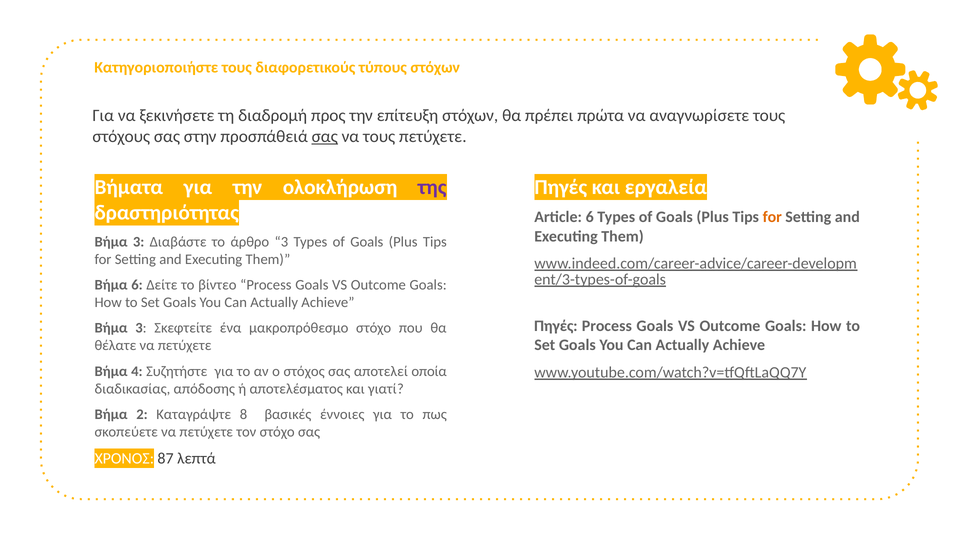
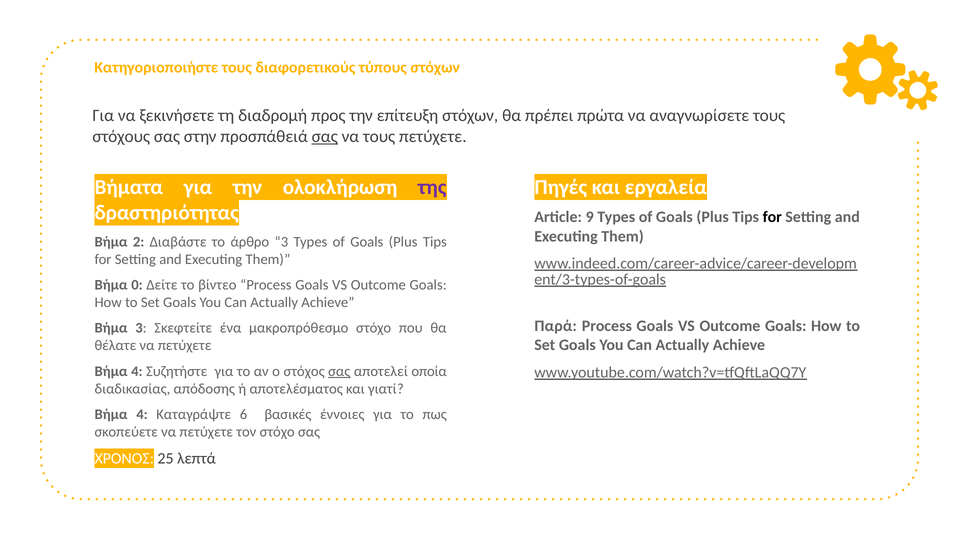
Article 6: 6 -> 9 (590, 217)
for colour: orange -> black (772, 217)
3: 3 -> 2 (139, 242)
Βήμα 6: 6 -> 0 (137, 285)
Πηγές: Πηγές -> Παρά (556, 326)
σας underline: none -> present (339, 372)
2: 2 -> 4 (142, 415)
8: 8 -> 6 (243, 415)
87: 87 -> 25 (166, 459)
